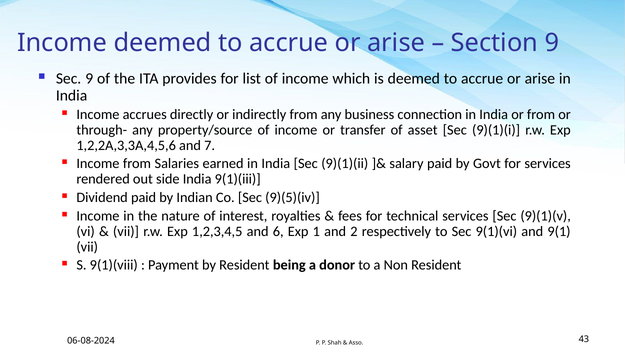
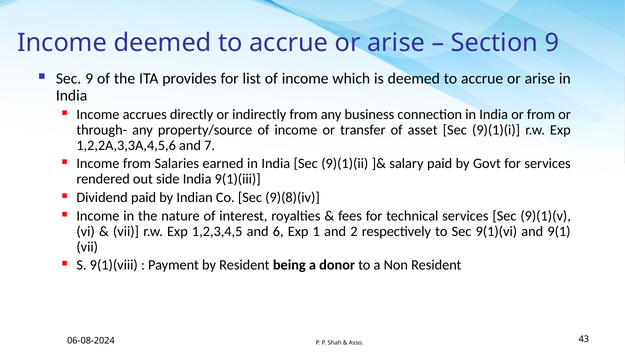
9)(5)(iv: 9)(5)(iv -> 9)(8)(iv (293, 197)
